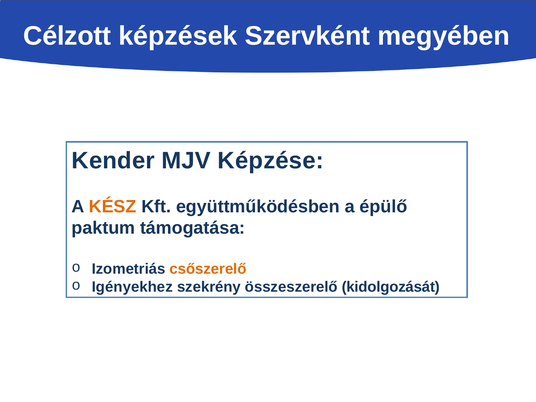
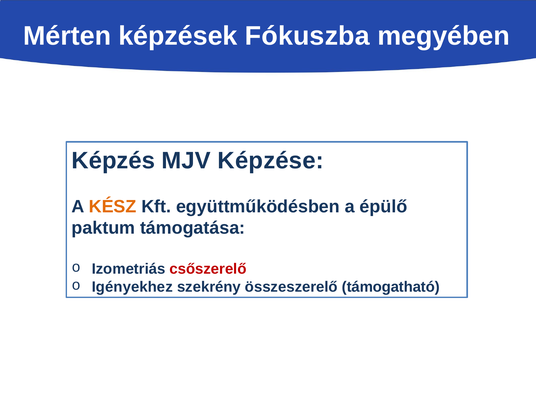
Célzott: Célzott -> Mérten (67, 36)
Szervként: Szervként -> Fókuszba (307, 36)
Kender: Kender -> Képzés (113, 161)
csőszerelő colour: orange -> red (208, 269)
kidolgozását: kidolgozását -> támogatható (391, 287)
